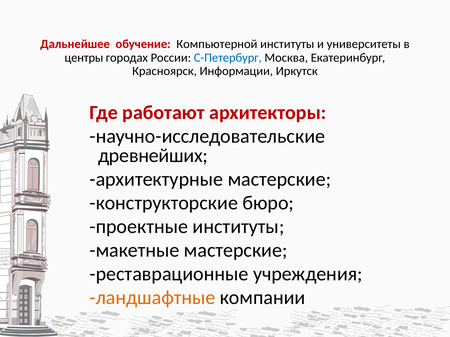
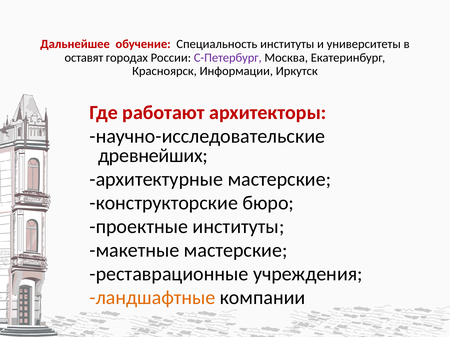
Компьютерной: Компьютерной -> Специальность (217, 44)
центры: центры -> оставят (84, 58)
С-Петербург colour: blue -> purple (228, 58)
